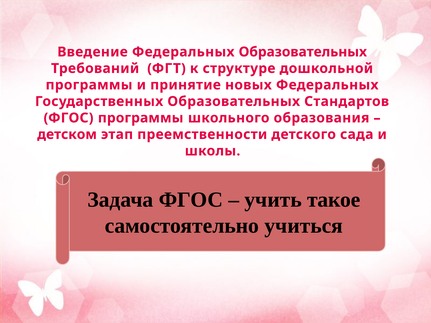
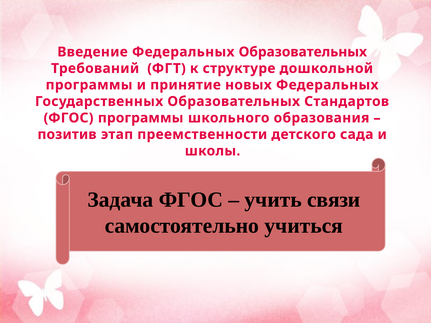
детском: детском -> позитив (67, 134)
такое: такое -> связи (334, 200)
